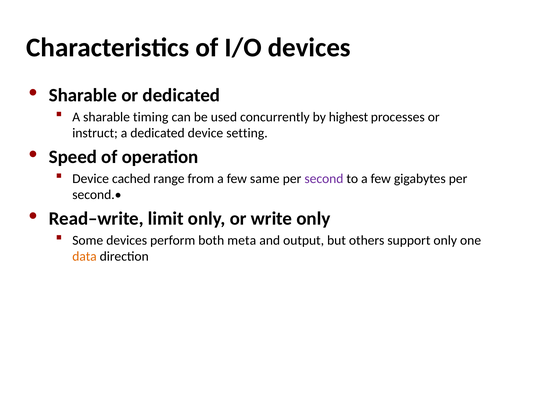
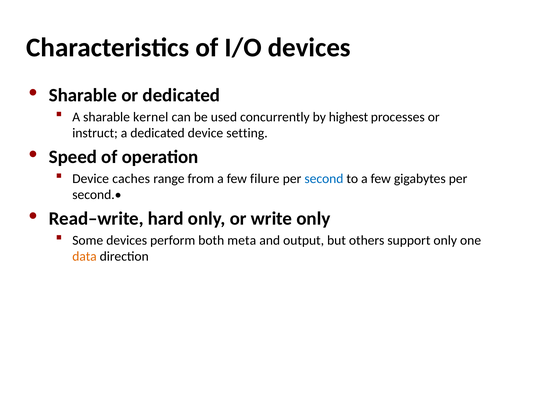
timing: timing -> kernel (151, 117)
cached: cached -> caches (131, 179)
same: same -> filure (265, 179)
second colour: purple -> blue (324, 179)
limit: limit -> hard (166, 219)
